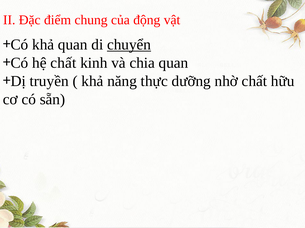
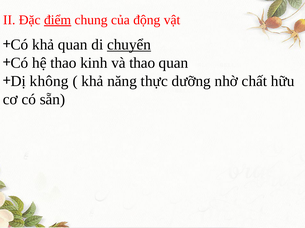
điểm underline: none -> present (58, 20)
hệ chất: chất -> thao (63, 63)
và chia: chia -> thao (142, 63)
truyền: truyền -> không (49, 81)
